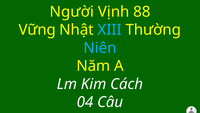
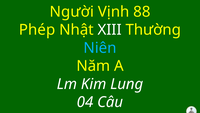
Vững: Vững -> Phép (37, 30)
XIII colour: light blue -> white (110, 30)
Cách: Cách -> Lung (127, 84)
